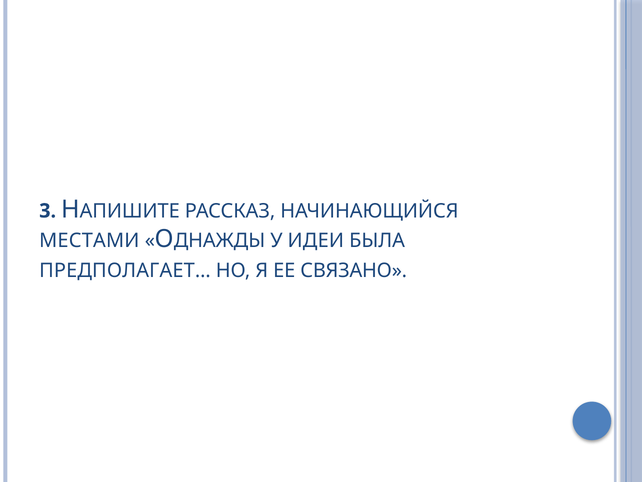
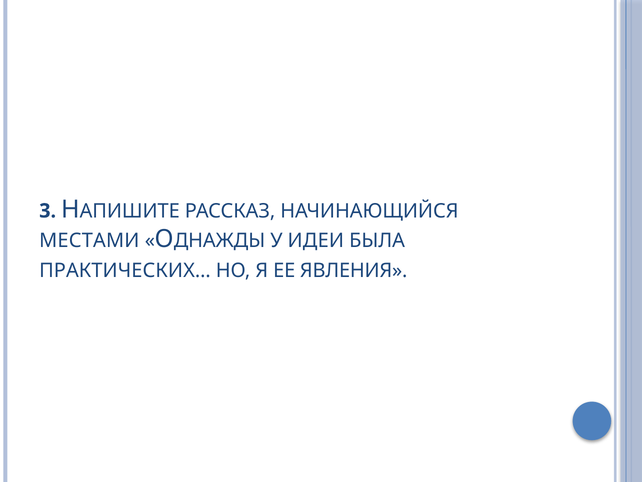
ПРЕДПОЛАГАЕТ…: ПРЕДПОЛАГАЕТ… -> ПРАКТИЧЕСКИХ… (125, 270)
СВЯЗАНО: СВЯЗАНО -> ЯВЛЕНИЯ (354, 270)
